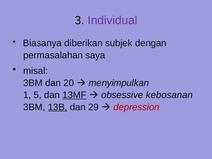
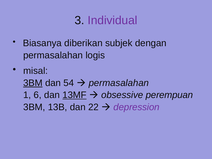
saya: saya -> logis (95, 55)
3BM underline: none -> present (33, 83)
20: 20 -> 54 (69, 83)
menyimpulkan: menyimpulkan -> permasalahan (119, 83)
5: 5 -> 6 (38, 95)
kebosanan: kebosanan -> perempuan (169, 95)
13B underline: present -> none (58, 107)
29: 29 -> 22 (93, 107)
depression colour: red -> purple (136, 107)
